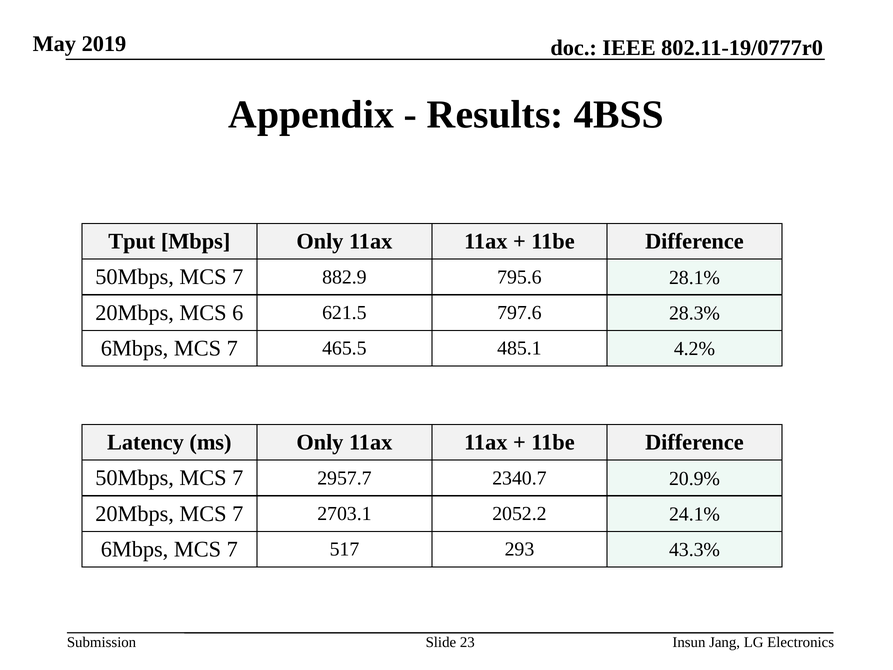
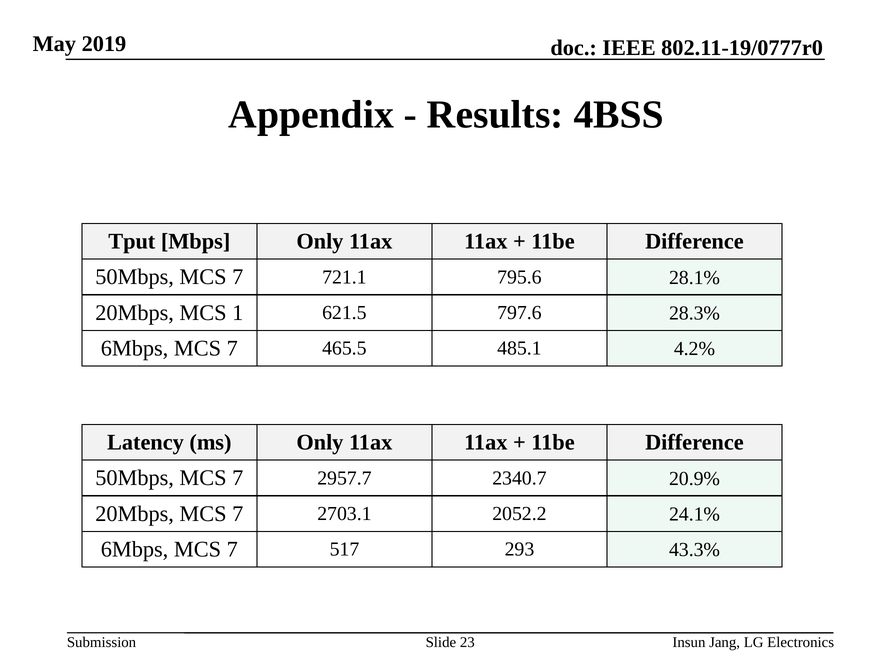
882.9: 882.9 -> 721.1 (344, 277)
6: 6 -> 1 (238, 313)
